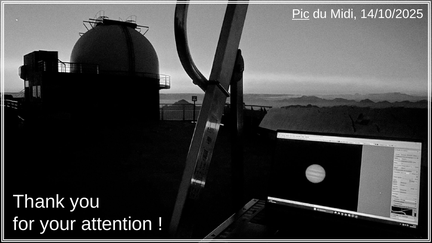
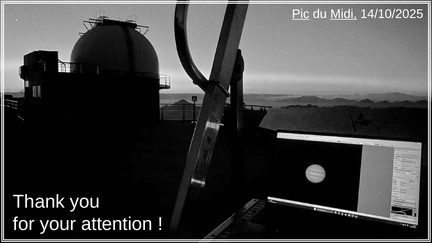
Midi underline: none -> present (344, 14)
